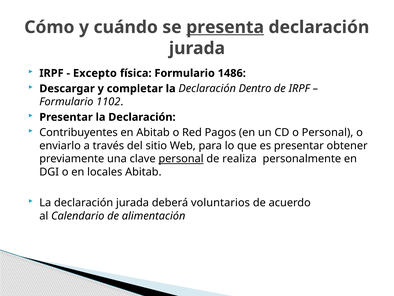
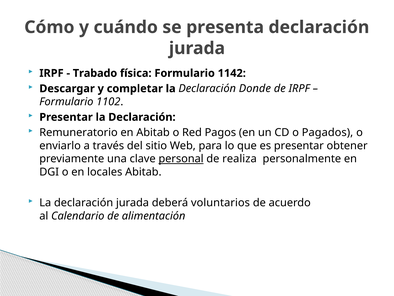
presenta underline: present -> none (225, 27)
Excepto: Excepto -> Trabado (95, 73)
1486: 1486 -> 1142 (232, 73)
Dentro: Dentro -> Donde (255, 88)
Contribuyentes: Contribuyentes -> Remuneratorio (78, 132)
o Personal: Personal -> Pagados (327, 132)
